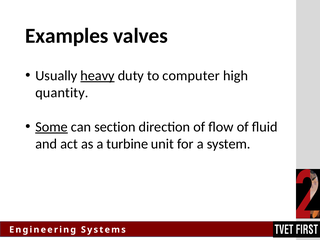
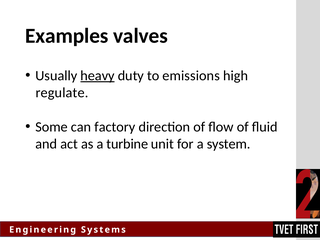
computer: computer -> emissions (191, 76)
quantity: quantity -> regulate (62, 93)
Some underline: present -> none (52, 127)
section: section -> factory (115, 127)
